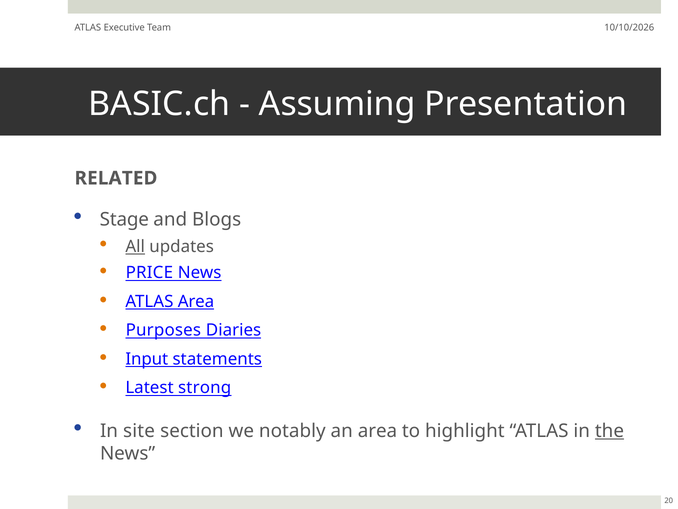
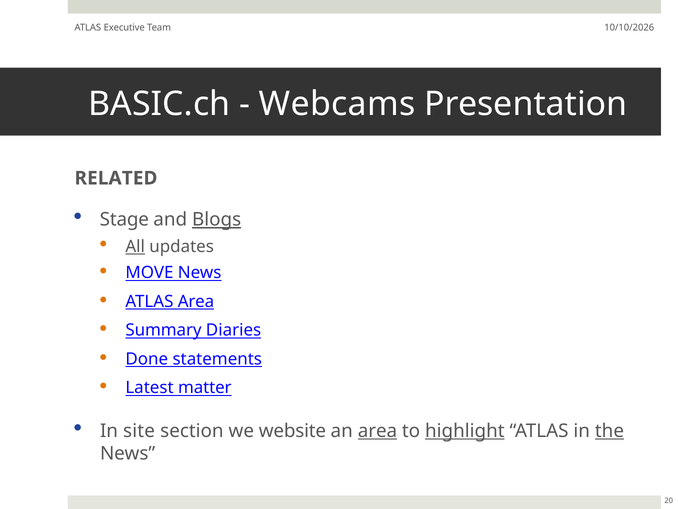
Assuming: Assuming -> Webcams (337, 104)
Blogs underline: none -> present (217, 219)
PRICE: PRICE -> MOVE (149, 272)
Purposes: Purposes -> Summary (163, 330)
Input: Input -> Done (147, 359)
strong: strong -> matter (205, 387)
notably: notably -> website (292, 431)
area underline: none -> present (377, 431)
highlight underline: none -> present (465, 431)
